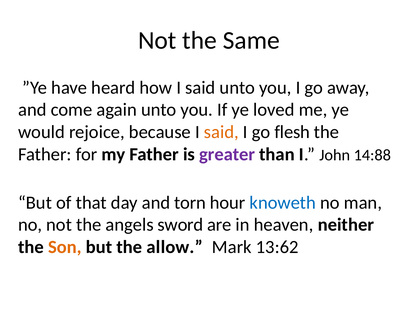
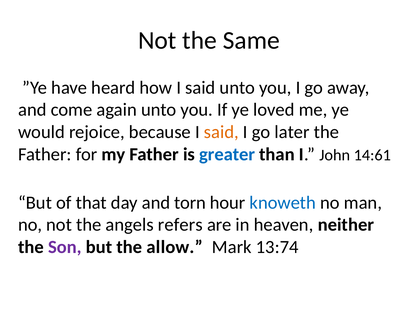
flesh: flesh -> later (292, 132)
greater colour: purple -> blue (227, 155)
14:88: 14:88 -> 14:61 (372, 155)
sword: sword -> refers (180, 225)
Son colour: orange -> purple (65, 247)
13:62: 13:62 -> 13:74 (277, 247)
